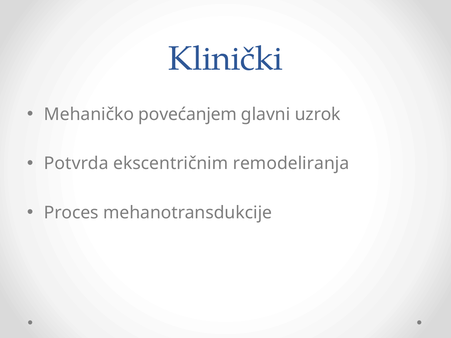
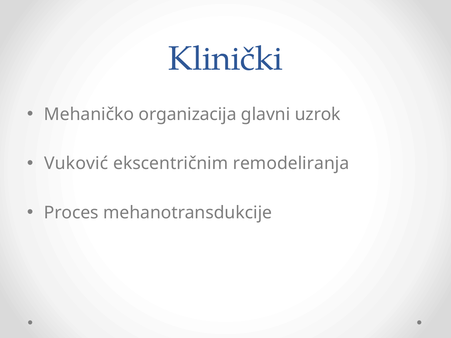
povećanjem: povećanjem -> organizacija (188, 114)
Potvrda: Potvrda -> Vuković (76, 164)
